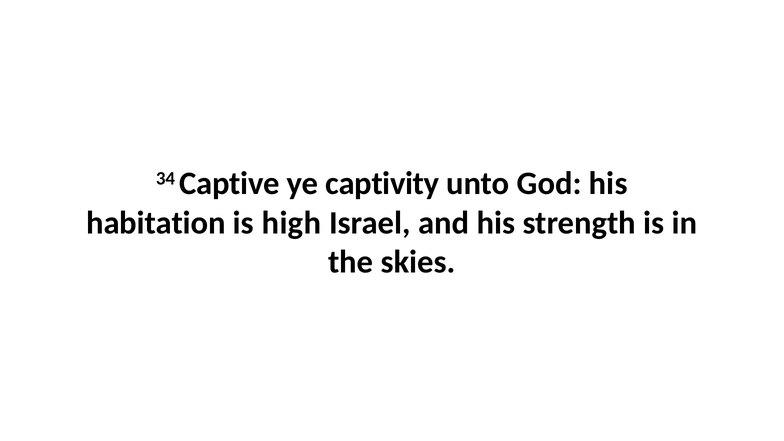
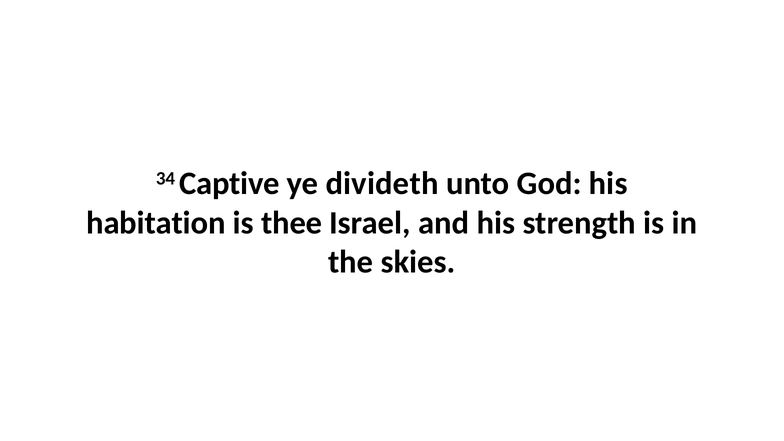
captivity: captivity -> divideth (382, 184)
high: high -> thee (292, 223)
